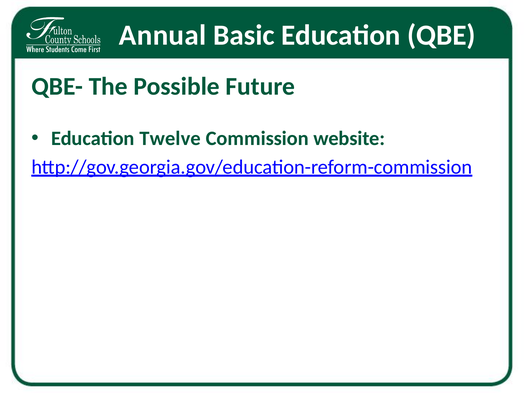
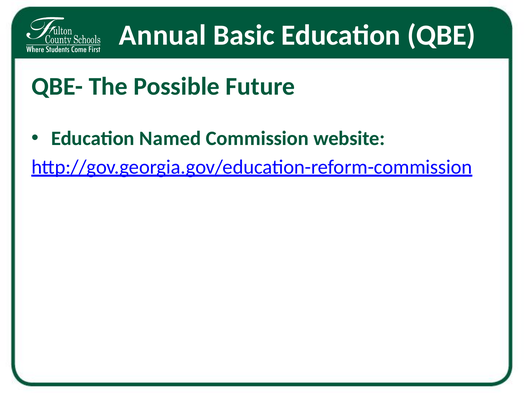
Twelve: Twelve -> Named (170, 139)
